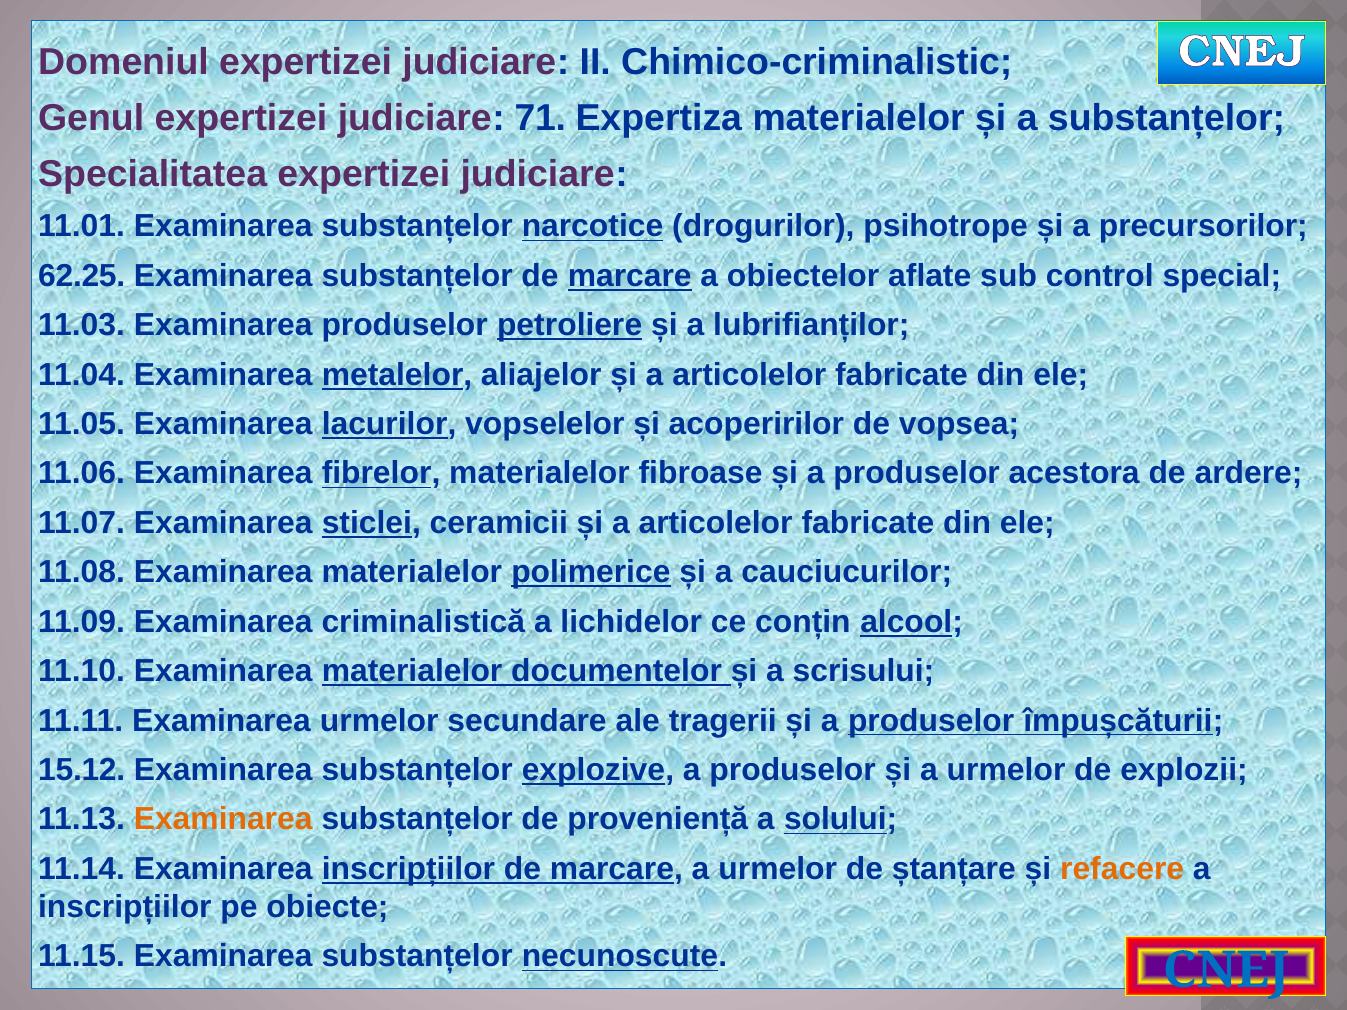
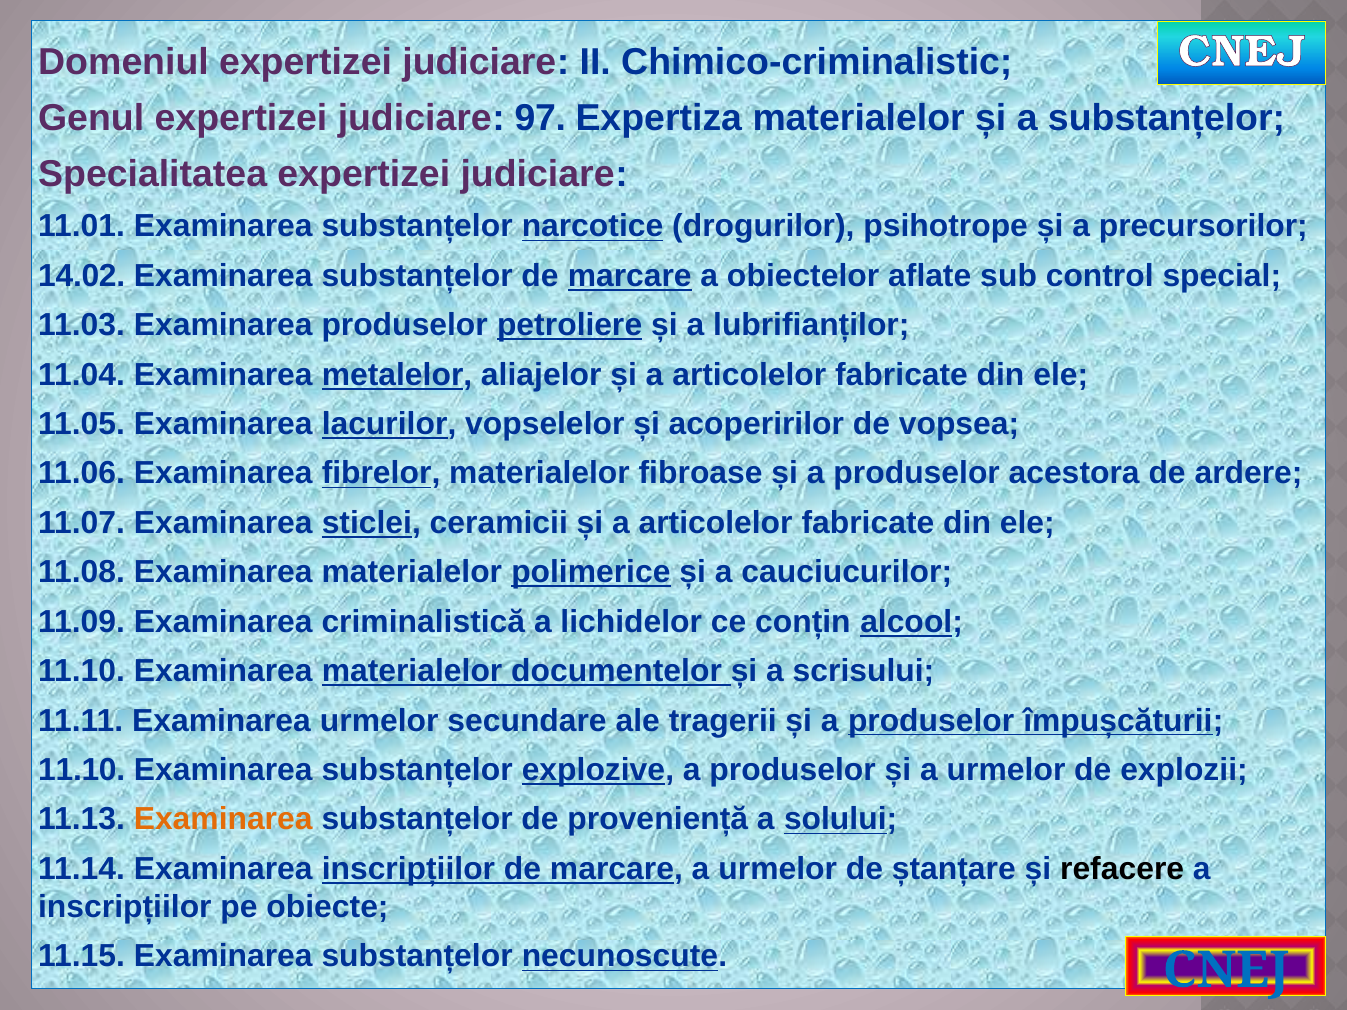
71: 71 -> 97 (540, 118)
62.25: 62.25 -> 14.02 (82, 276)
15.12: 15.12 -> 11.10 (82, 770)
refacere colour: orange -> black (1122, 869)
